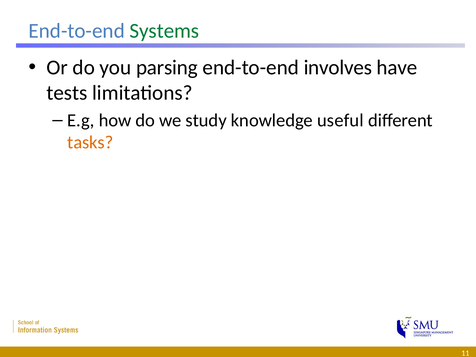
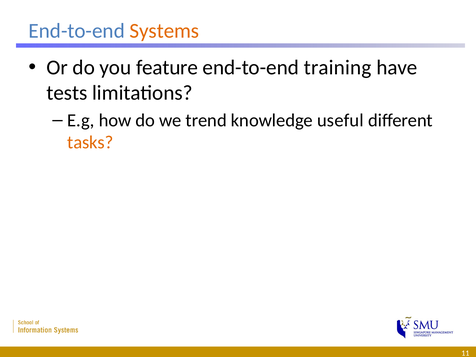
Systems colour: green -> orange (164, 31)
parsing: parsing -> feature (167, 68)
involves: involves -> training (338, 68)
study: study -> trend (206, 120)
